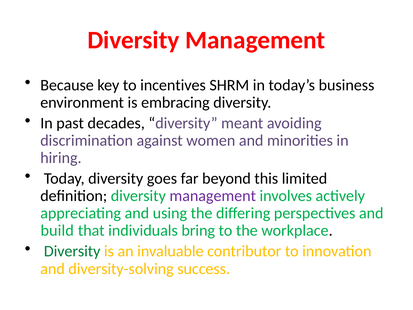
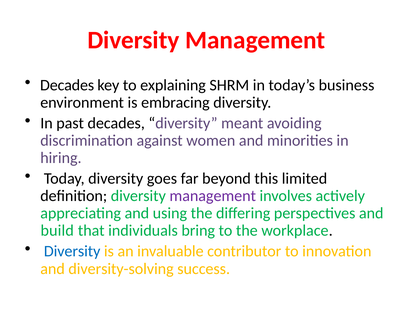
Because: Because -> Decades (67, 85)
incentives: incentives -> explaining (173, 85)
Diversity colour: green -> blue (72, 251)
